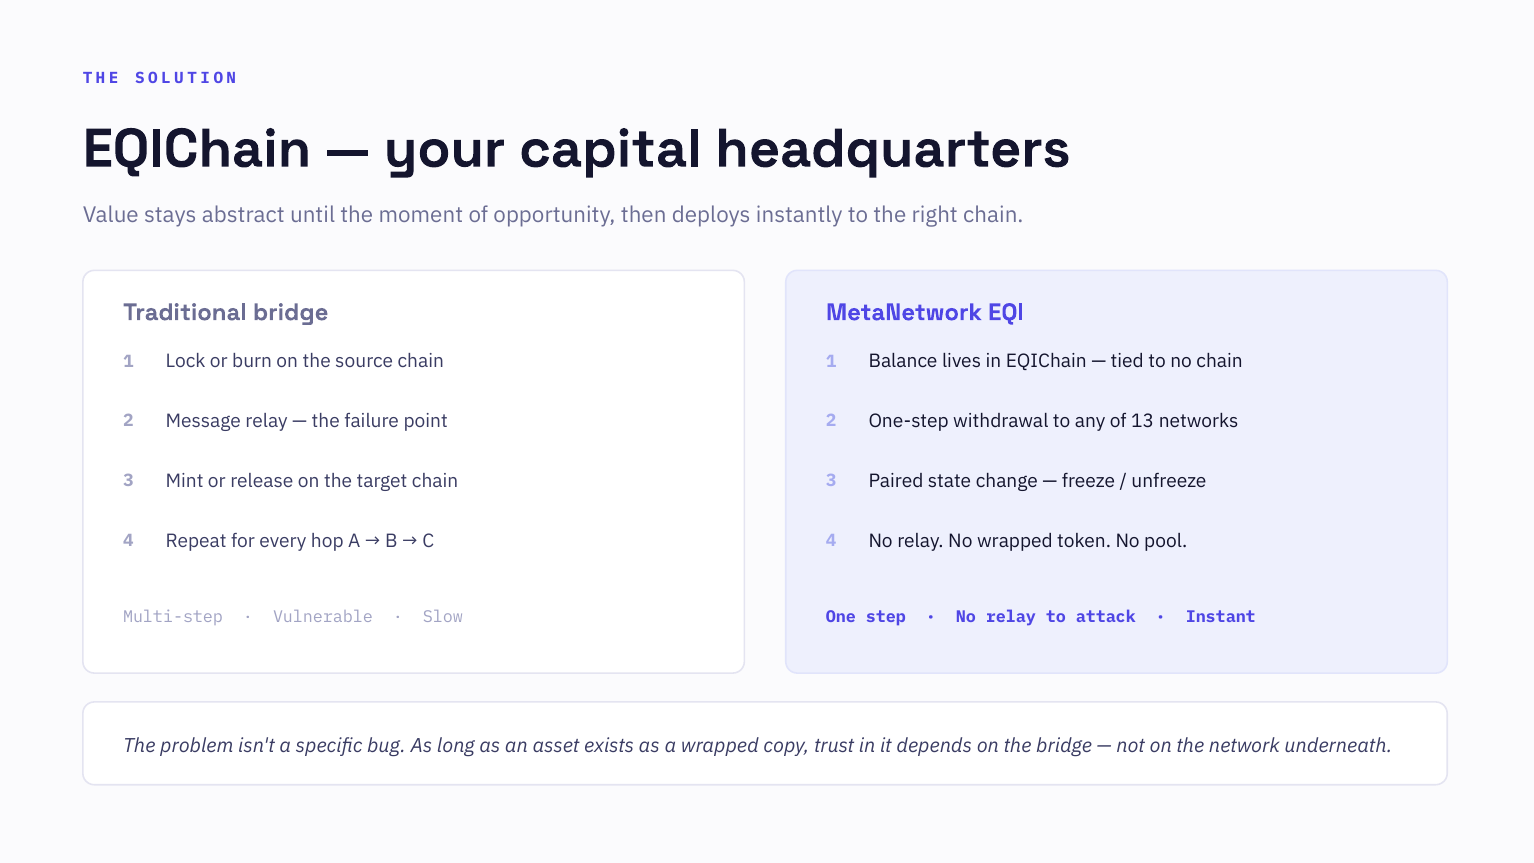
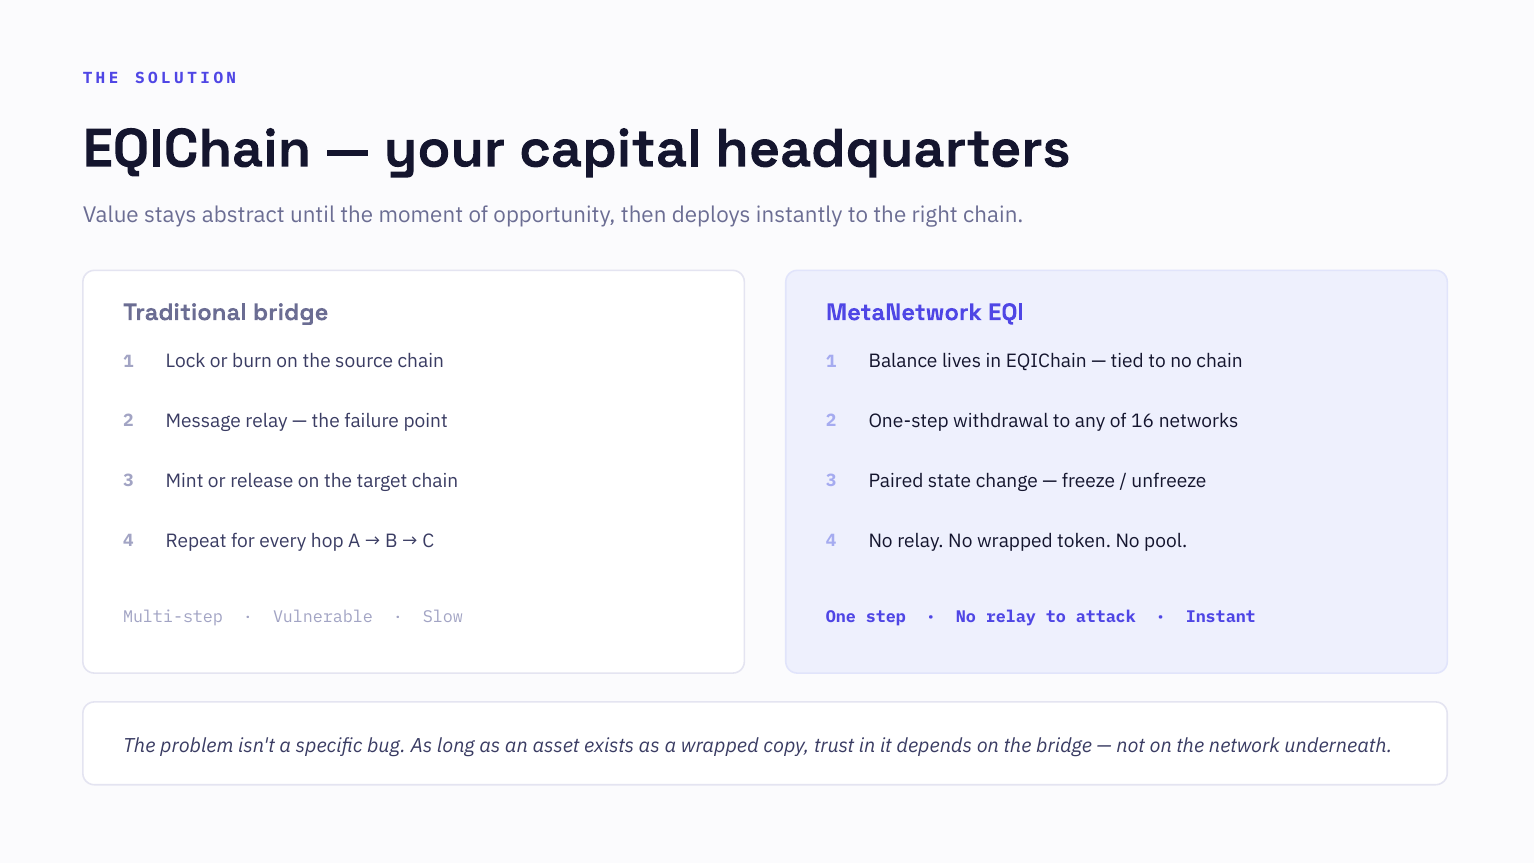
13: 13 -> 16 (1143, 421)
